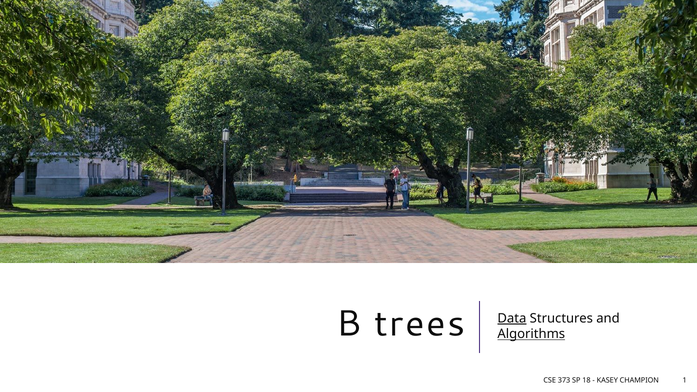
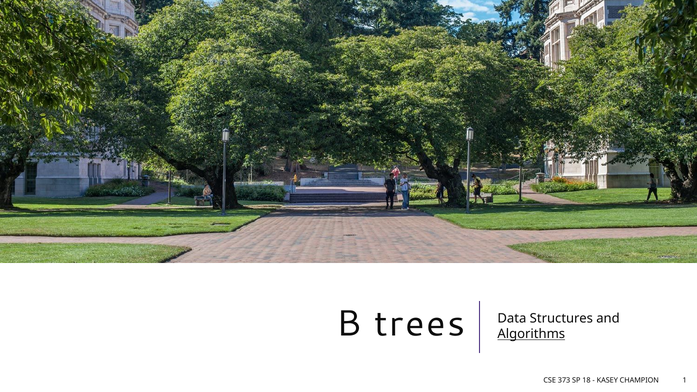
Data underline: present -> none (512, 318)
